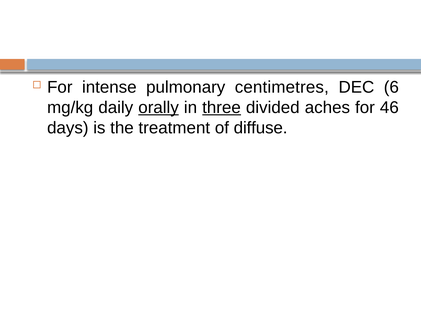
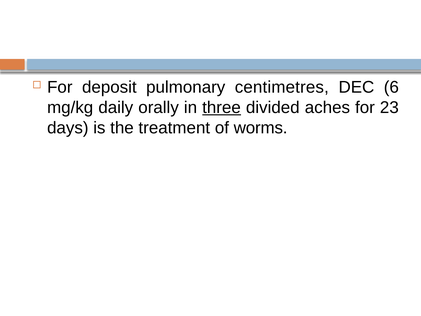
intense: intense -> deposit (109, 87)
orally underline: present -> none (159, 107)
46: 46 -> 23 (389, 107)
diffuse: diffuse -> worms (261, 128)
